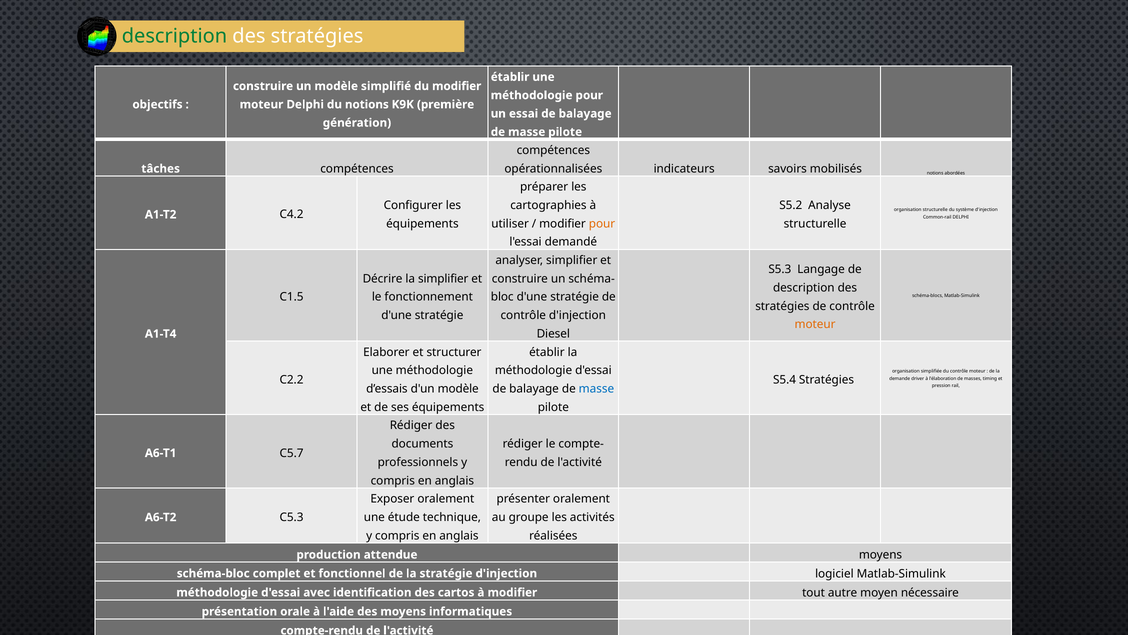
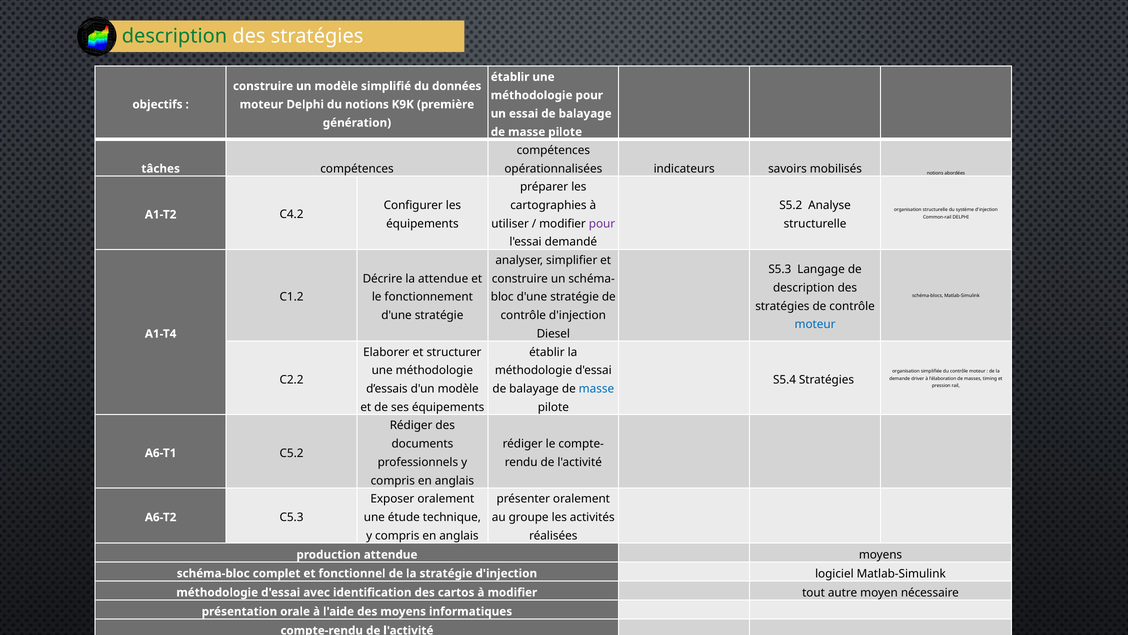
du modifier: modifier -> données (457, 86)
pour colour: orange -> purple (602, 224)
la simplifier: simplifier -> attendue (443, 279)
C1.5: C1.5 -> C1.2 (292, 297)
moteur colour: orange -> blue (815, 324)
C5.7: C5.7 -> C5.2 (292, 453)
